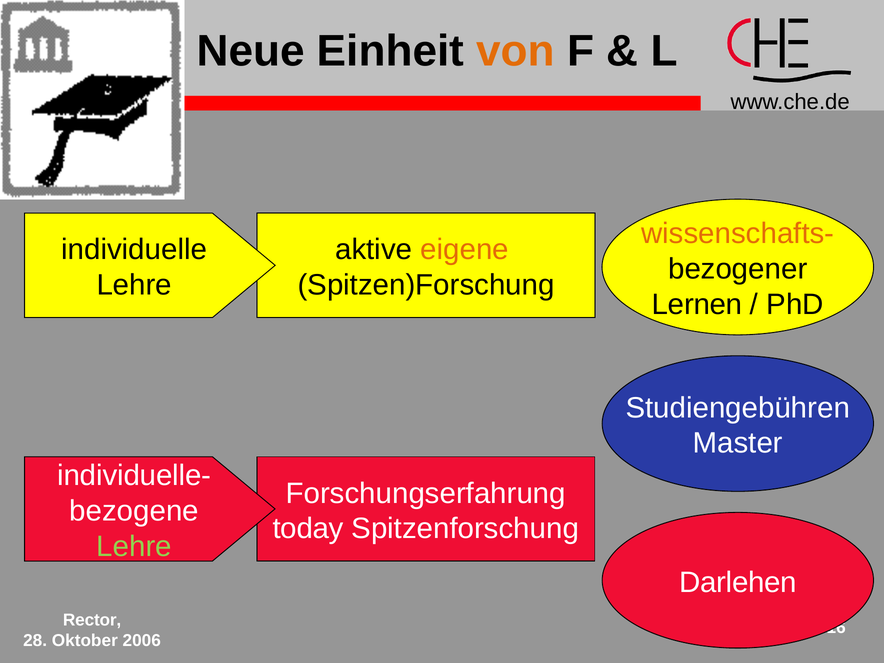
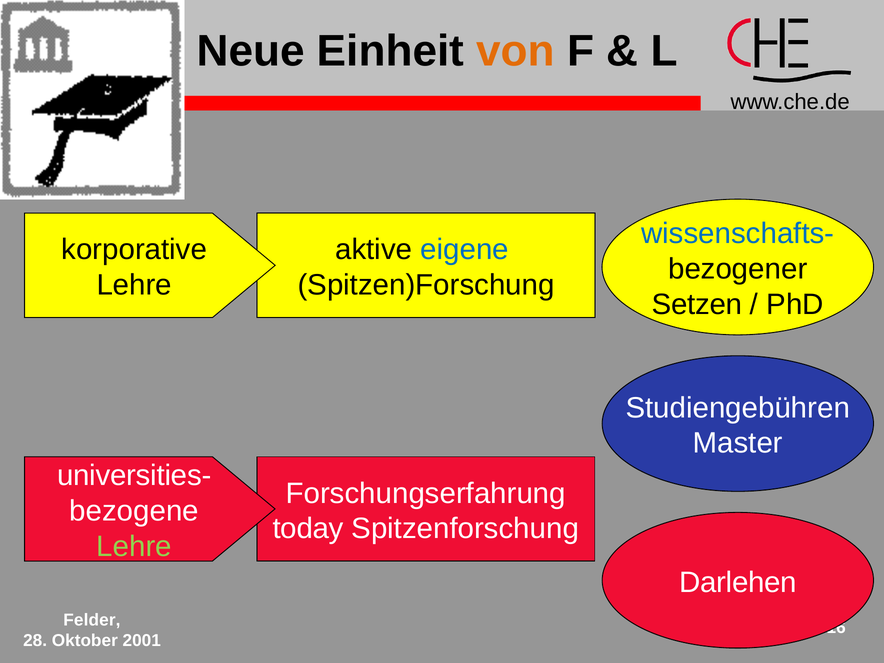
wissenschafts- colour: orange -> blue (738, 234)
individuelle: individuelle -> korporative (134, 250)
eigene colour: orange -> blue (465, 250)
Lernen: Lernen -> Setzen (697, 304)
individuelle-: individuelle- -> universities- (134, 476)
Rector: Rector -> Felder (92, 620)
2006: 2006 -> 2001 (142, 641)
